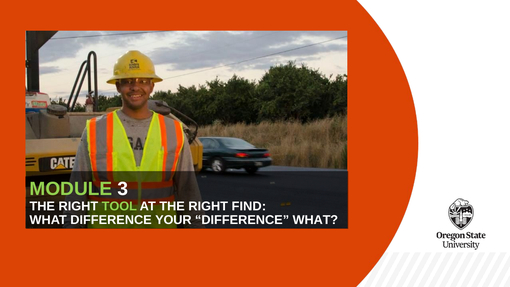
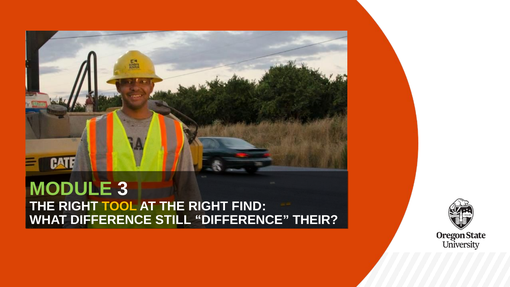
TOOL colour: light green -> yellow (119, 206)
YOUR: YOUR -> STILL (173, 220)
DIFFERENCE WHAT: WHAT -> THEIR (315, 220)
